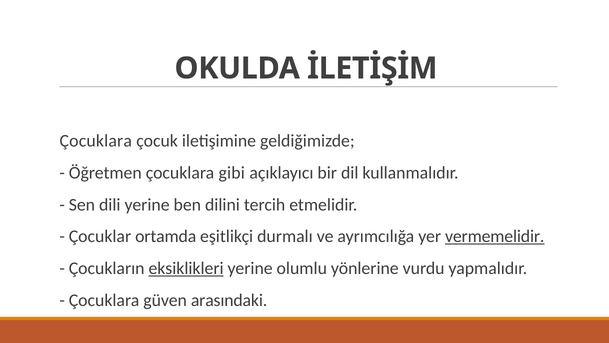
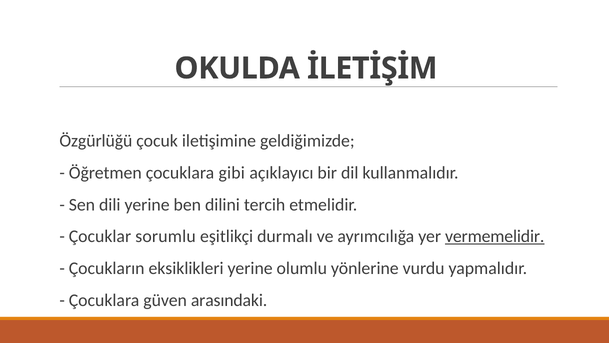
Çocuklara: Çocuklara -> Özgürlüğü (96, 141)
ortamda: ortamda -> sorumlu (166, 236)
eksiklikleri underline: present -> none (186, 268)
